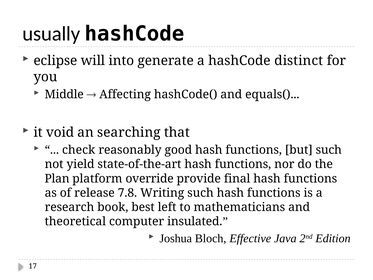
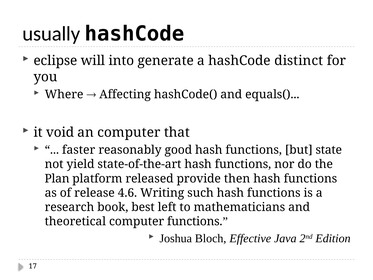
Middle: Middle -> Where (64, 94)
an searching: searching -> computer (129, 132)
check: check -> faster (79, 150)
but such: such -> state (329, 150)
override: override -> released (150, 178)
final: final -> then (237, 178)
7.8: 7.8 -> 4.6 (127, 193)
computer insulated: insulated -> functions (195, 221)
